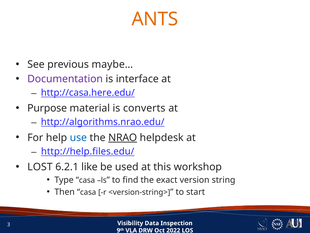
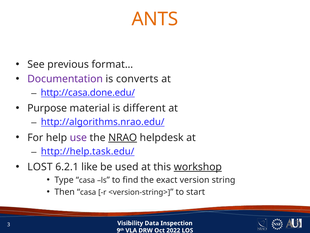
maybe…: maybe… -> format… (112, 64)
interface: interface -> converts (137, 79)
http://casa.here.edu/: http://casa.here.edu/ -> http://casa.done.edu/ (88, 93)
converts: converts -> different (144, 108)
use colour: blue -> purple (78, 137)
http://help.files.edu/: http://help.files.edu/ -> http://help.task.edu/ (88, 151)
workshop underline: none -> present (198, 167)
